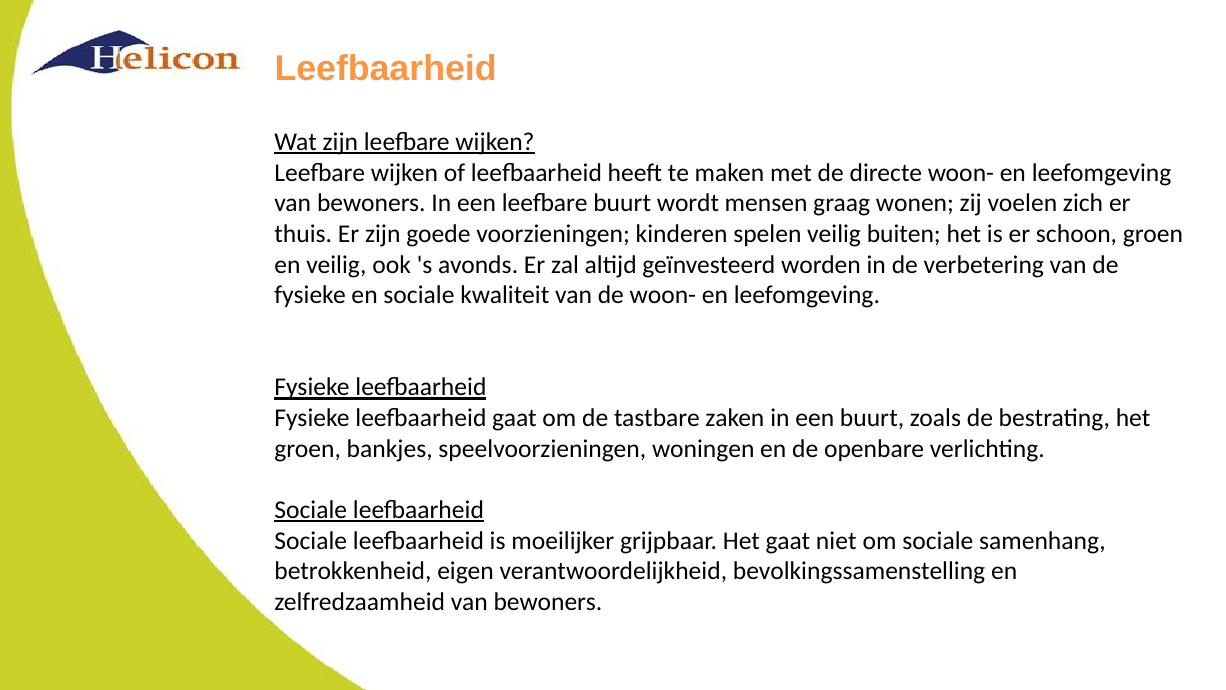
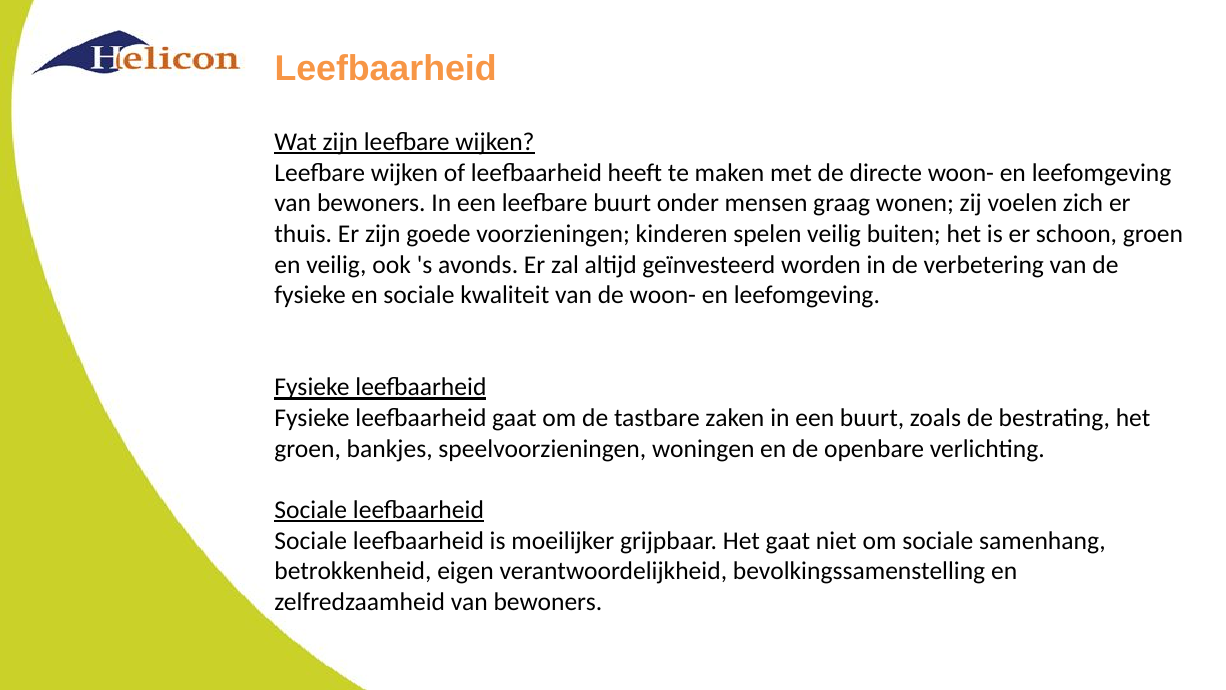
wordt: wordt -> onder (688, 203)
